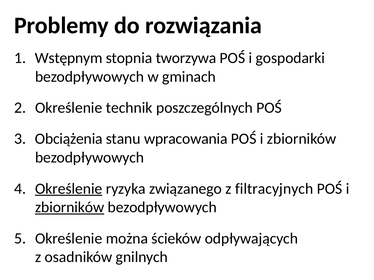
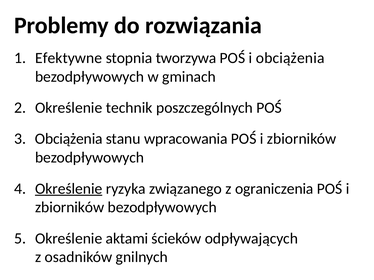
Wstępnym: Wstępnym -> Efektywne (69, 58)
i gospodarki: gospodarki -> obciążenia (290, 58)
filtracyjnych: filtracyjnych -> ograniczenia (274, 189)
zbiorników underline: present -> none (70, 208)
można: można -> aktami (127, 239)
